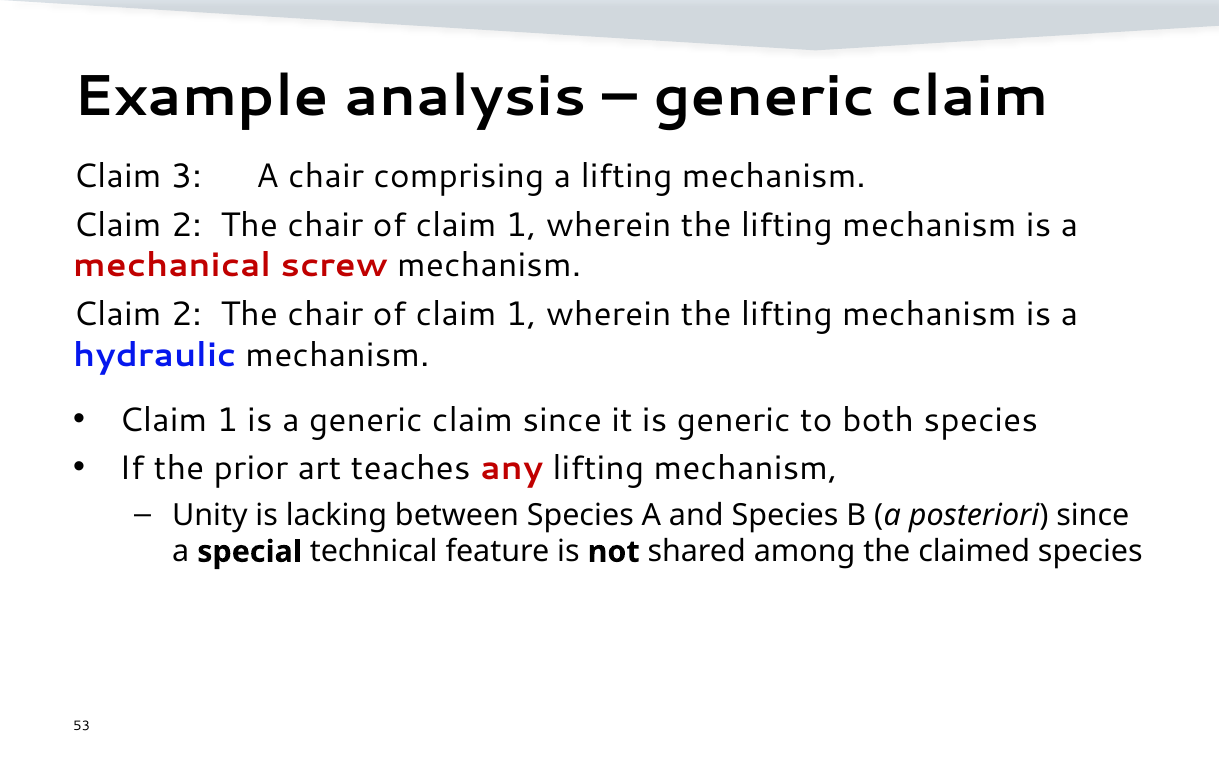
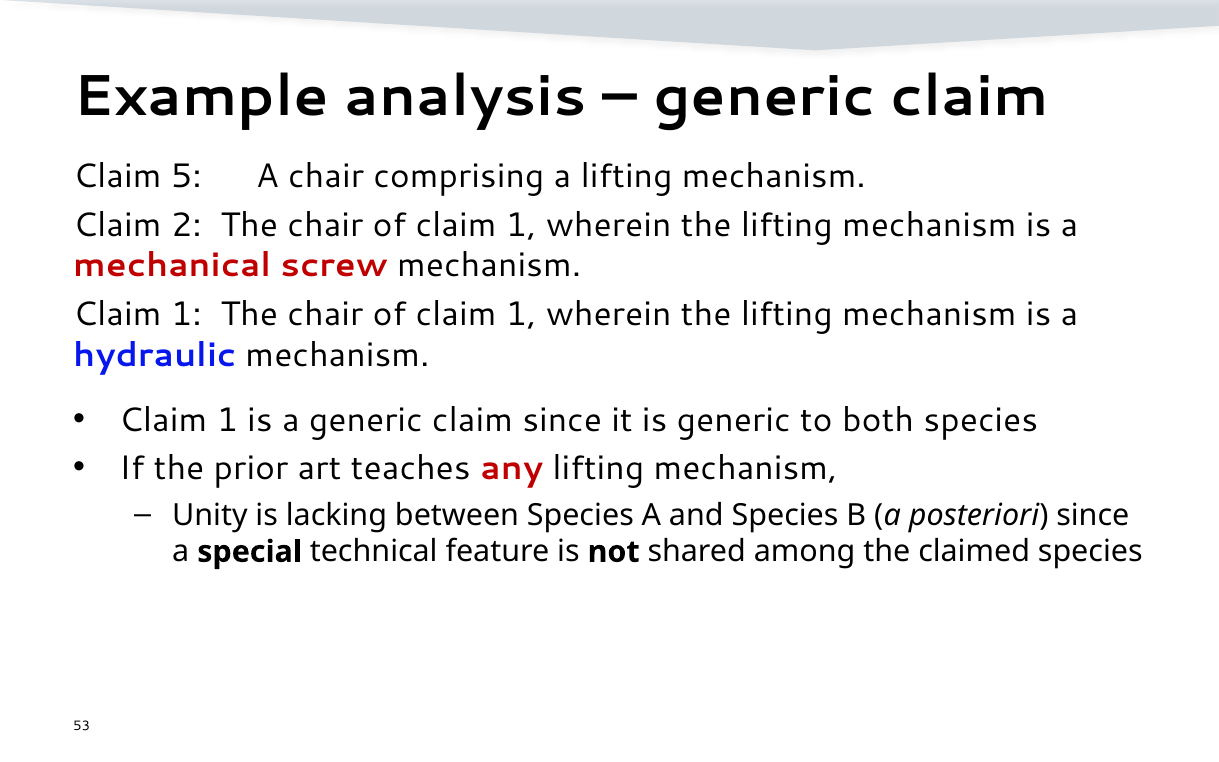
3: 3 -> 5 (186, 176)
2: 2 -> 1 (186, 314)
